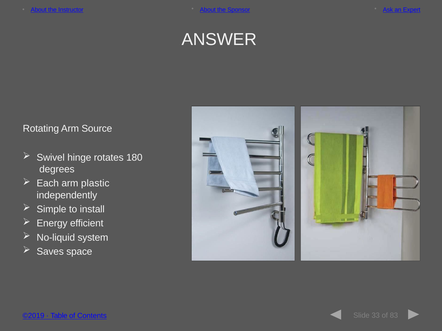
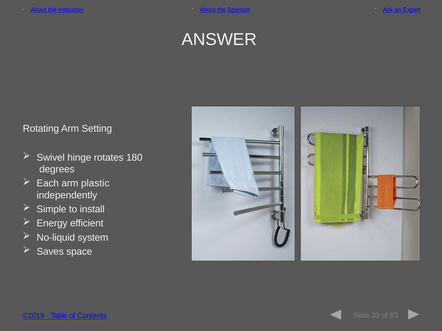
Source: Source -> Setting (97, 129)
